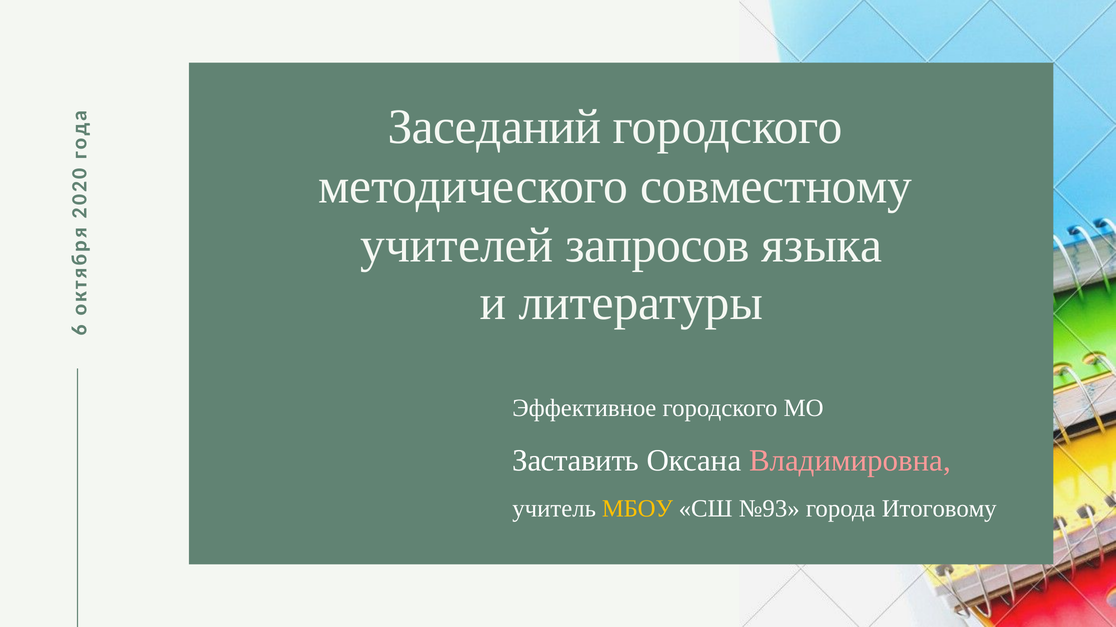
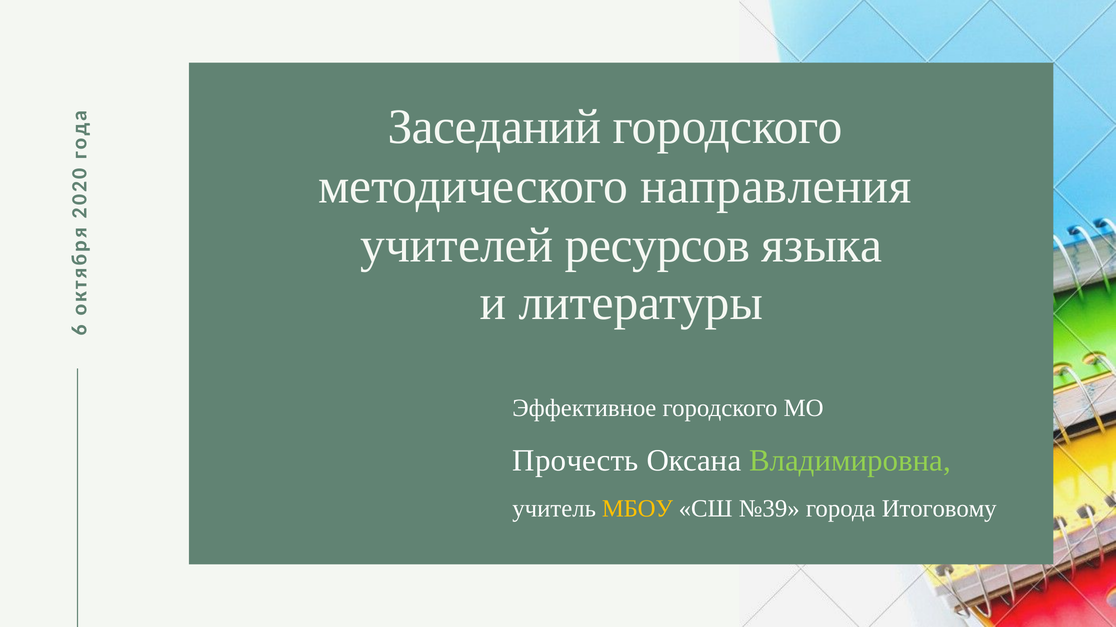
совместному: совместному -> направления (776, 187)
запросов: запросов -> ресурсов (658, 246)
Заставить: Заставить -> Прочесть (575, 461)
Владимировна colour: pink -> light green (850, 461)
№93: №93 -> №39 (769, 509)
